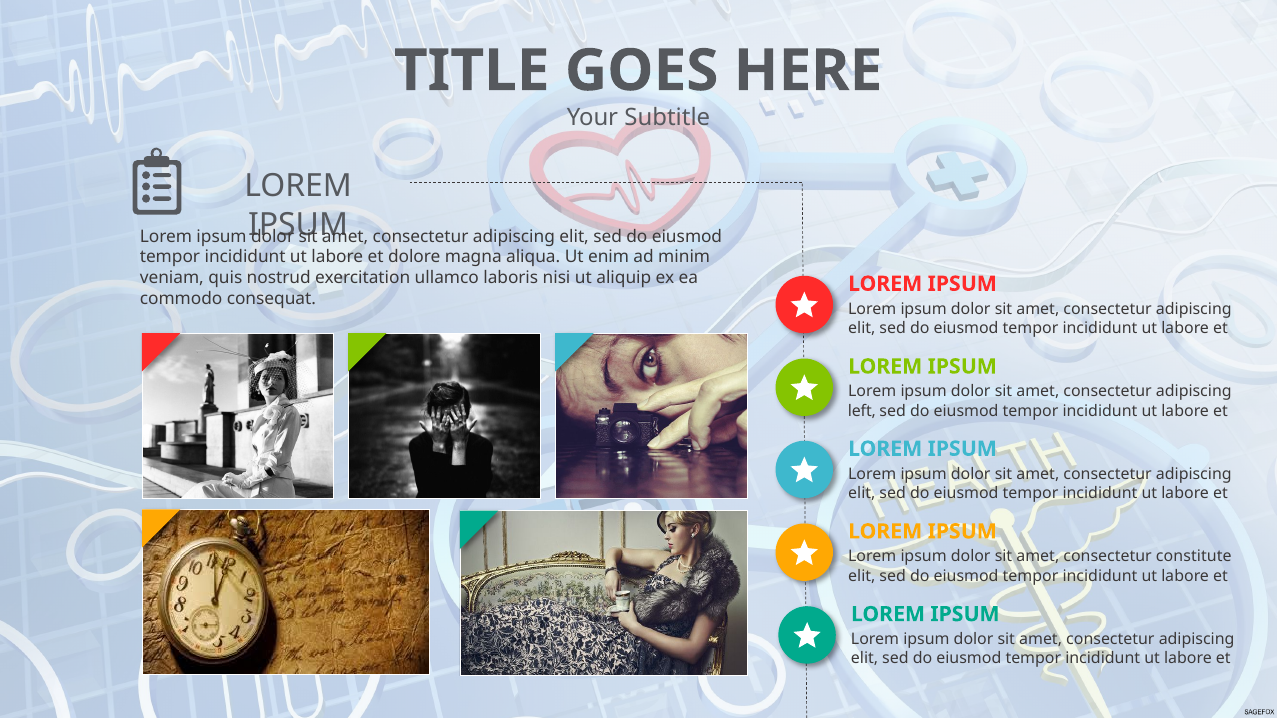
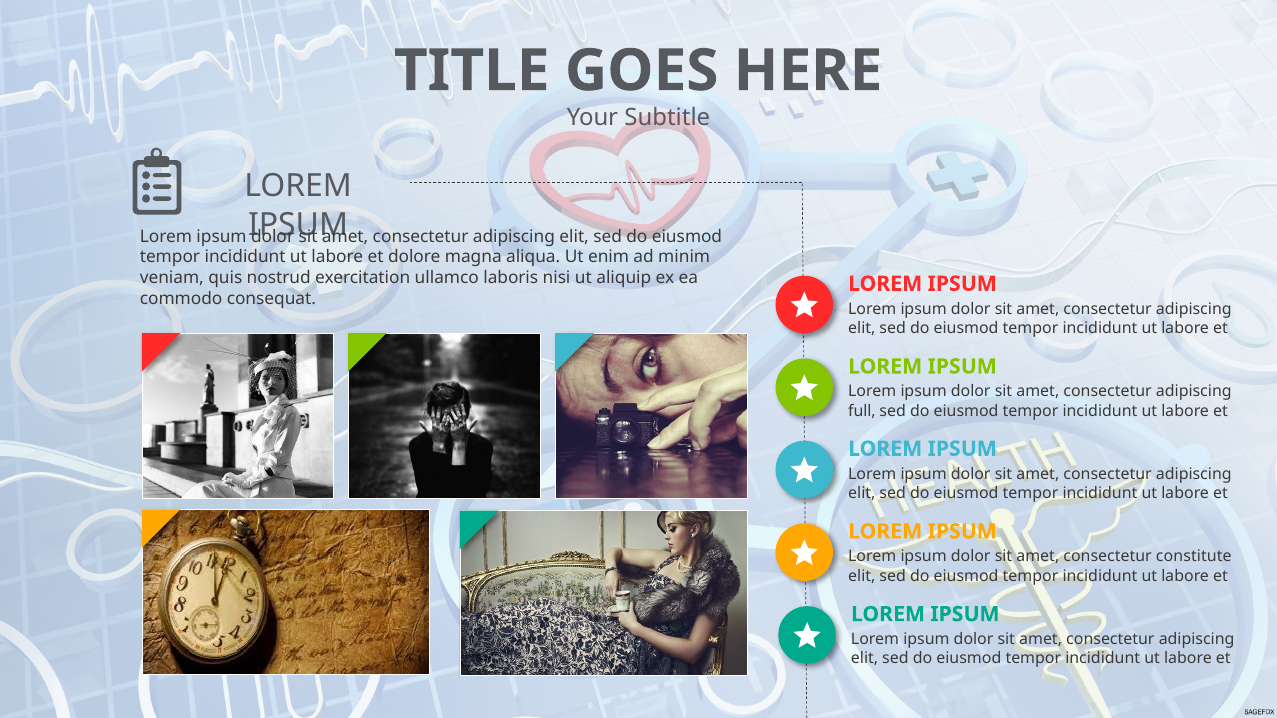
left: left -> full (862, 411)
